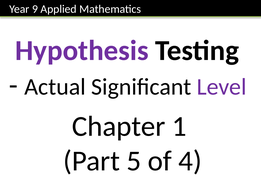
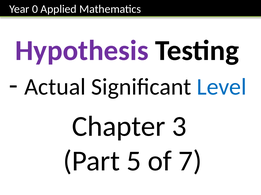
9: 9 -> 0 (35, 9)
Level colour: purple -> blue (222, 87)
1: 1 -> 3 (179, 127)
4: 4 -> 7 (190, 162)
